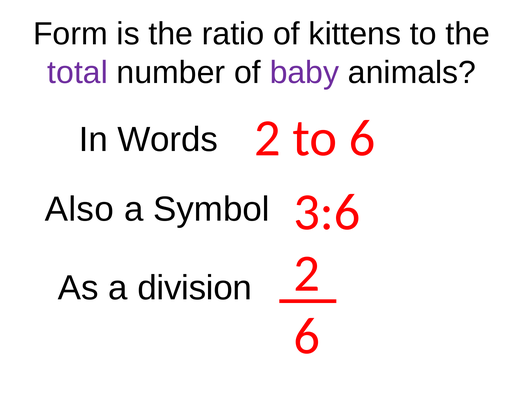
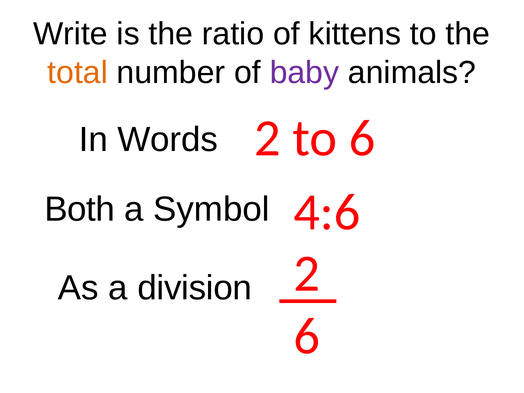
Form: Form -> Write (70, 34)
total colour: purple -> orange (78, 72)
3:6: 3:6 -> 4:6 (327, 212)
Also: Also -> Both (80, 209)
